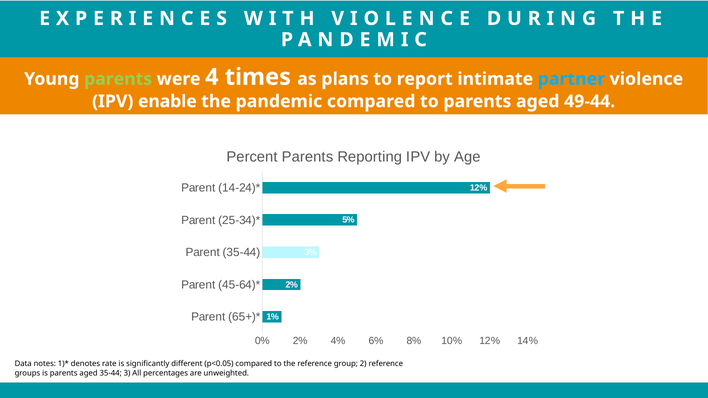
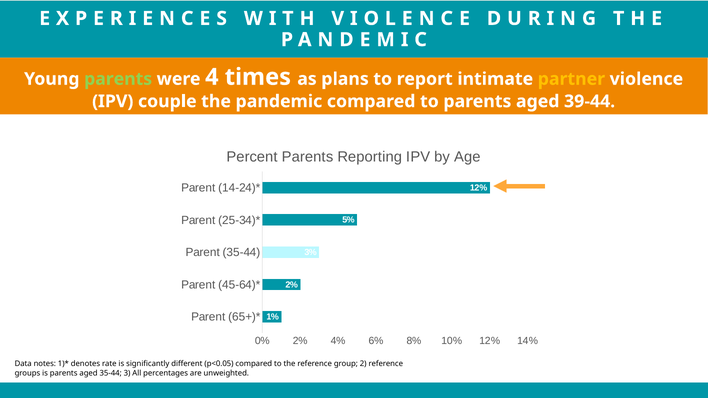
partner colour: light blue -> yellow (571, 79)
enable: enable -> couple (167, 101)
49-44: 49-44 -> 39-44 (590, 101)
